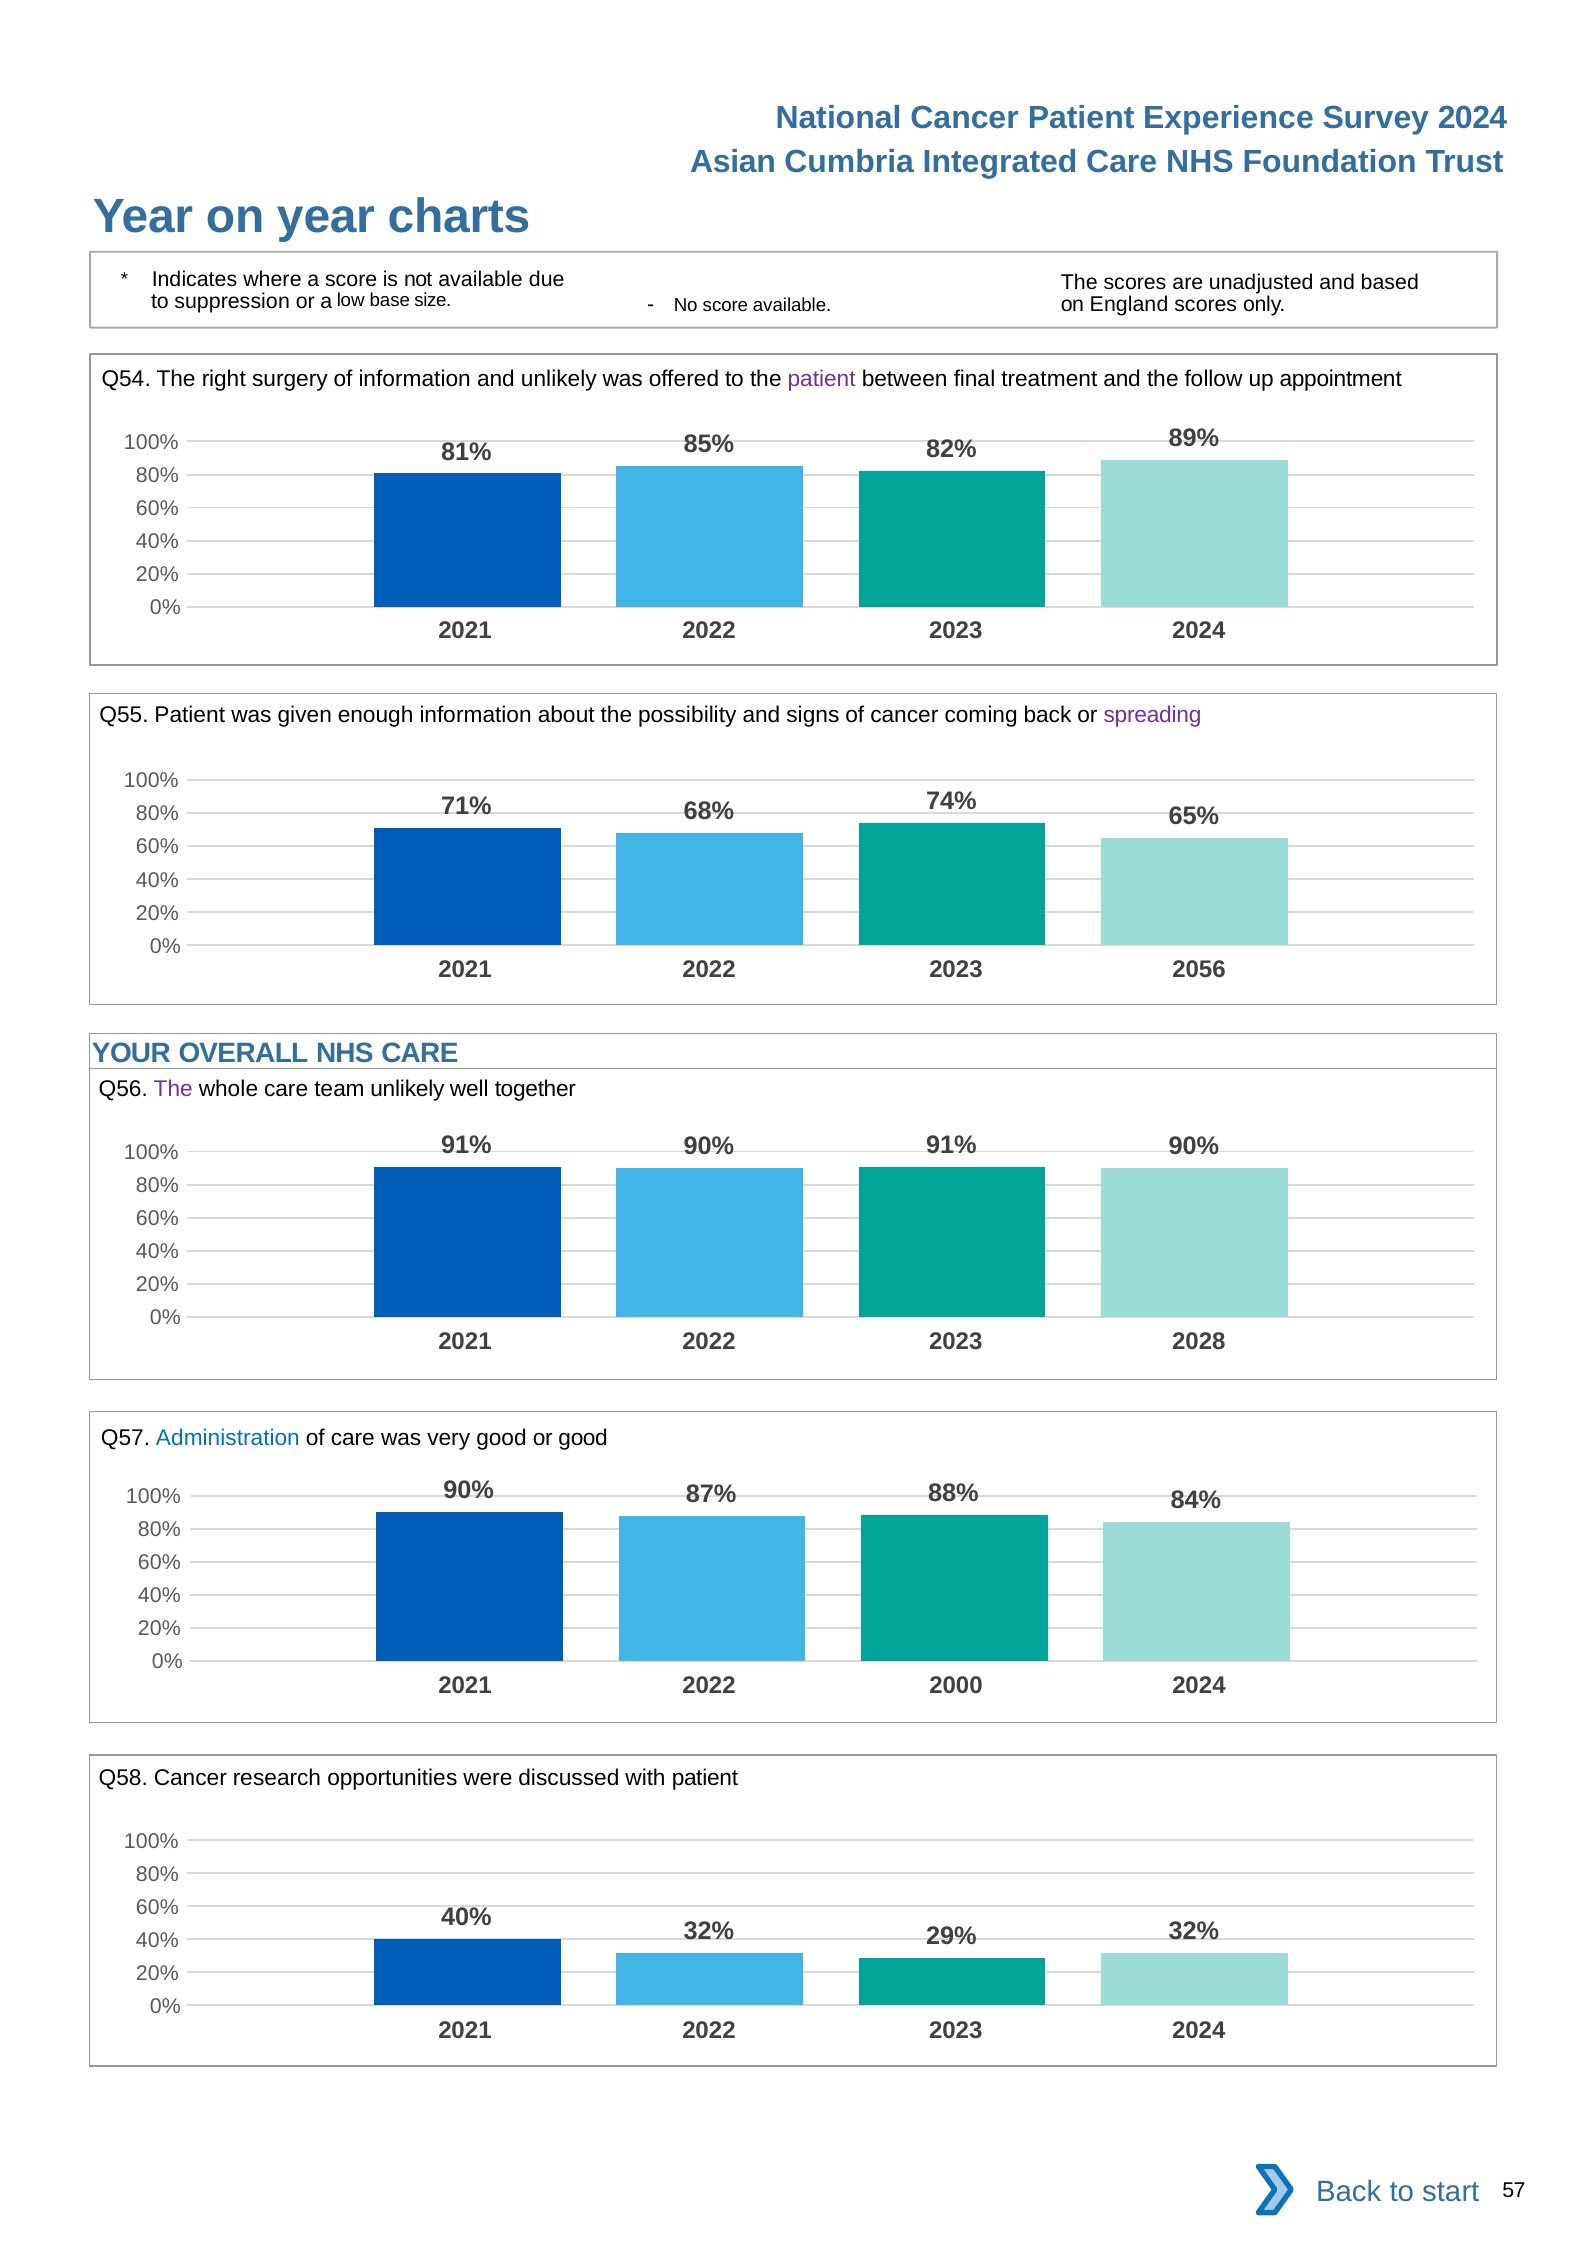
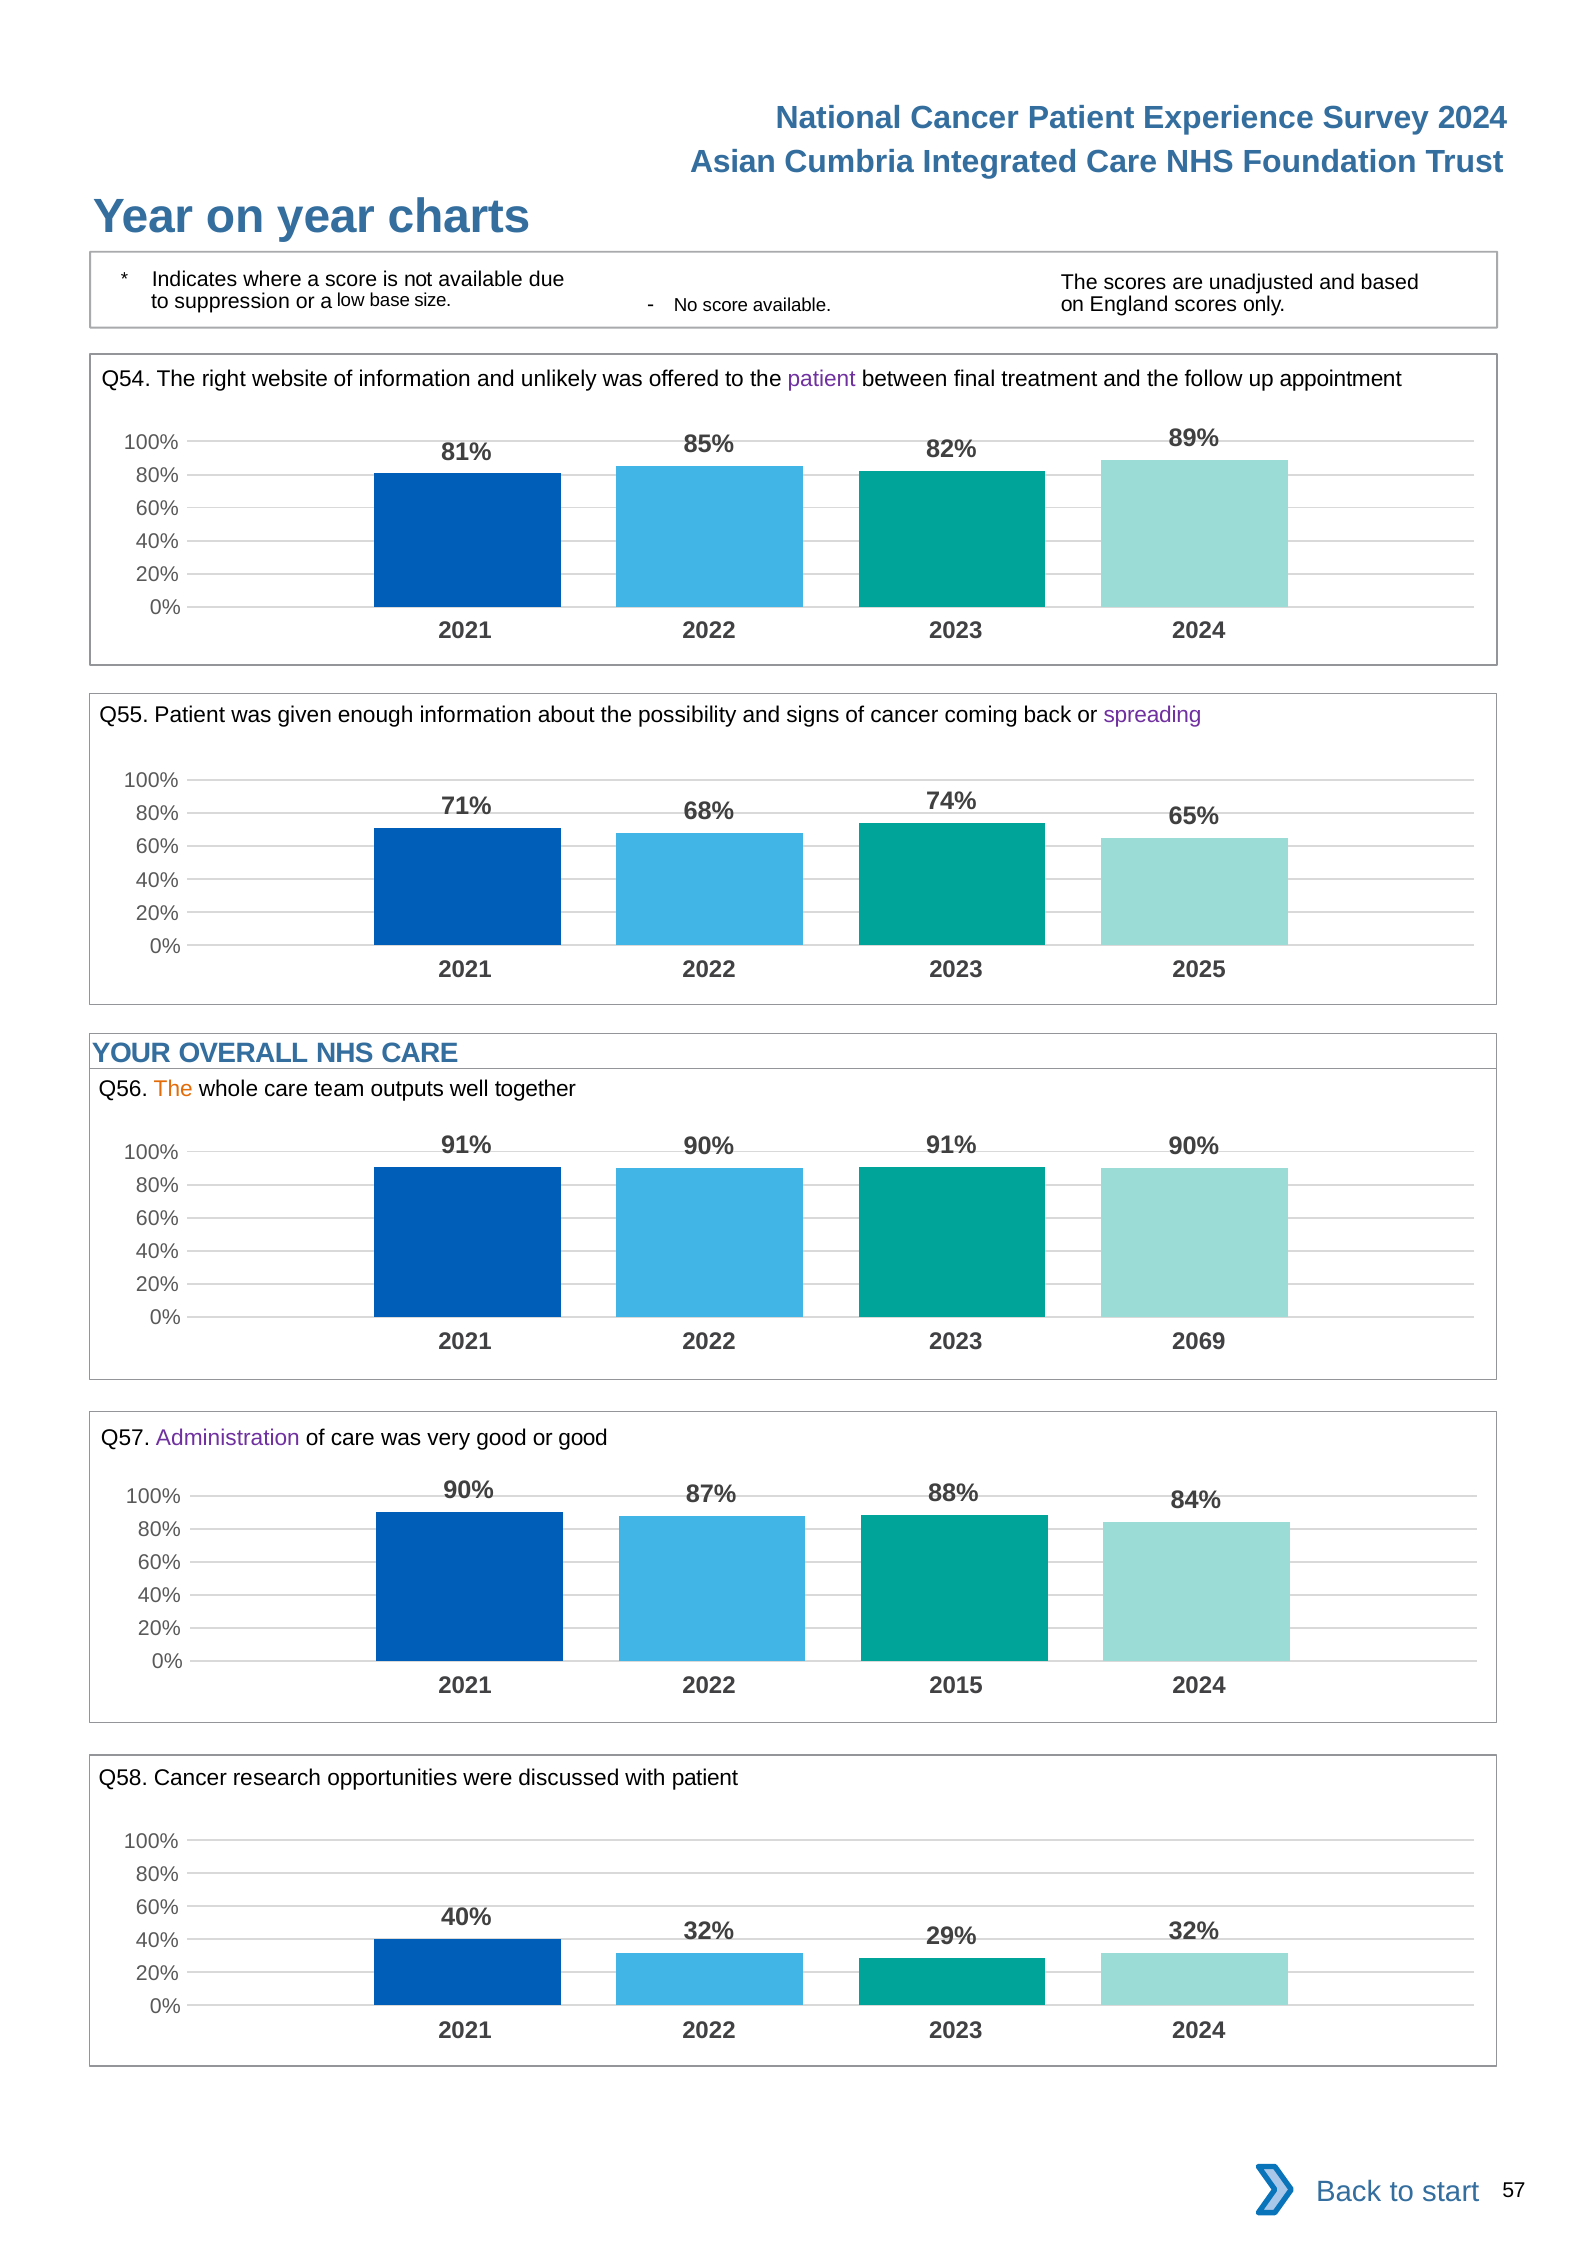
surgery: surgery -> website (290, 379)
2056: 2056 -> 2025 (1199, 970)
The colour: purple -> orange (173, 1089)
team unlikely: unlikely -> outputs (407, 1089)
2028: 2028 -> 2069 (1199, 1341)
Administration colour: blue -> purple (228, 1438)
2000: 2000 -> 2015 (956, 1685)
